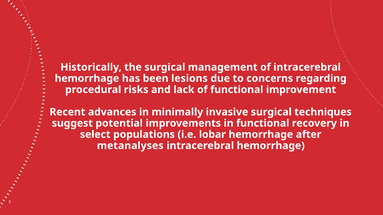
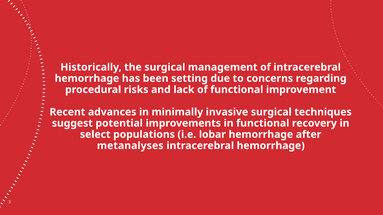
lesions: lesions -> setting (189, 79)
